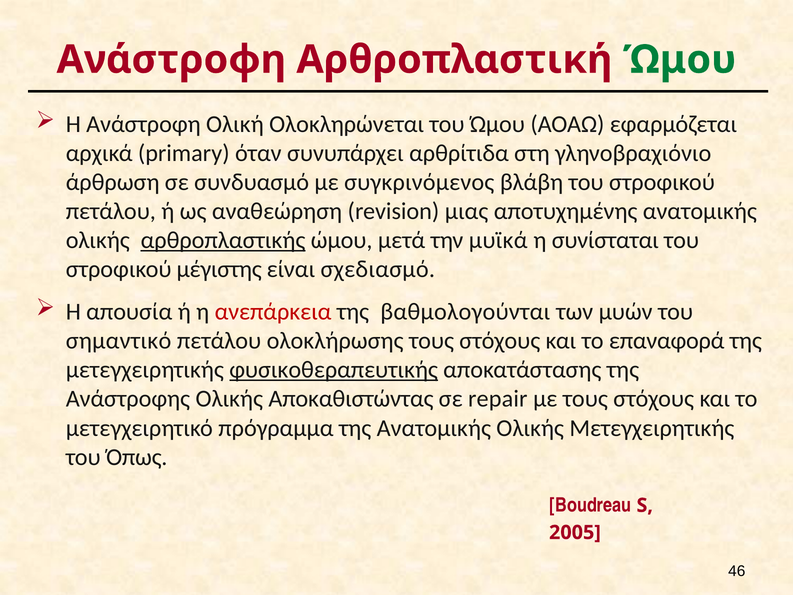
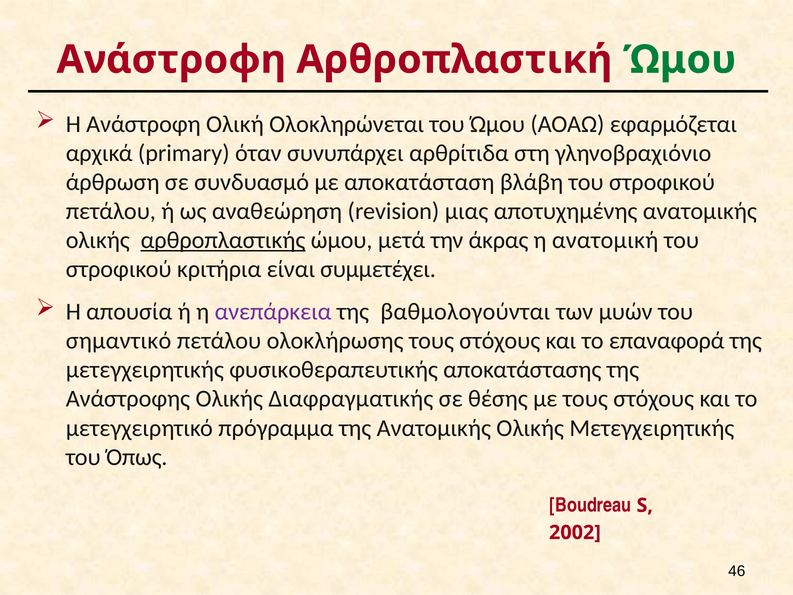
συγκρινόμενος: συγκρινόμενος -> αποκατάσταση (419, 182)
μυϊκά: μυϊκά -> άκρας (498, 240)
συνίσταται: συνίσταται -> ανατομική (605, 240)
μέγιστης: μέγιστης -> κριτήρια (219, 269)
σχεδιασμό: σχεδιασμό -> συμμετέχει (378, 269)
ανεπάρκεια colour: red -> purple (273, 312)
φυσικοθεραπευτικής underline: present -> none (334, 370)
Αποκαθιστώντας: Αποκαθιστώντας -> Διαφραγματικής (351, 399)
repair: repair -> θέσης (498, 399)
2005: 2005 -> 2002 (575, 532)
